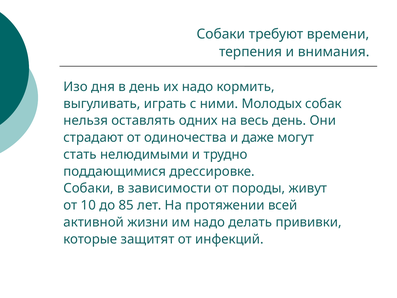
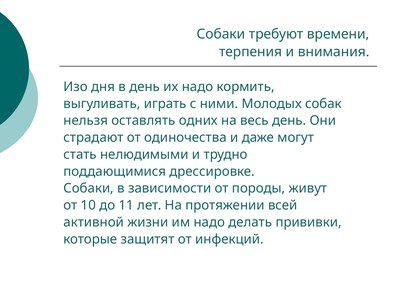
85: 85 -> 11 (126, 205)
